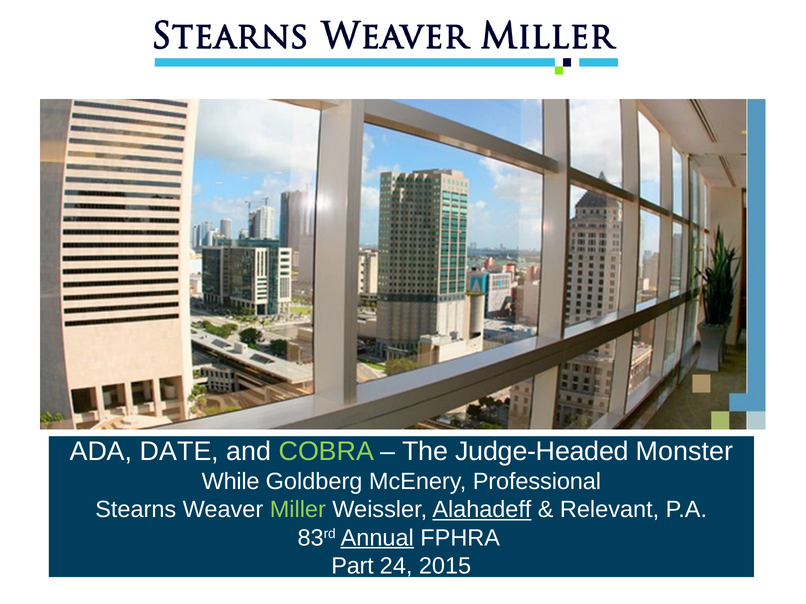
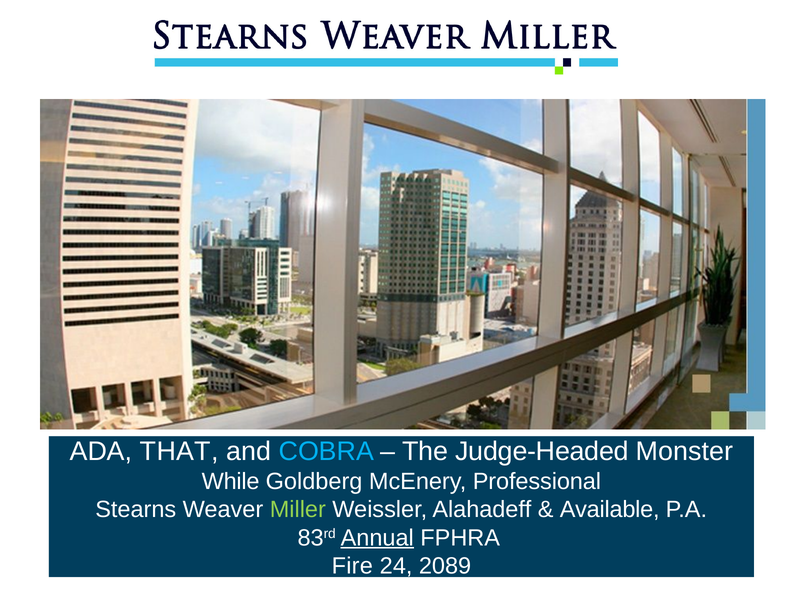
DATE: DATE -> THAT (179, 452)
COBRA colour: light green -> light blue (326, 452)
Alahadeff underline: present -> none (482, 510)
Relevant: Relevant -> Available (610, 510)
Part: Part -> Fire (352, 566)
2015: 2015 -> 2089 (445, 566)
